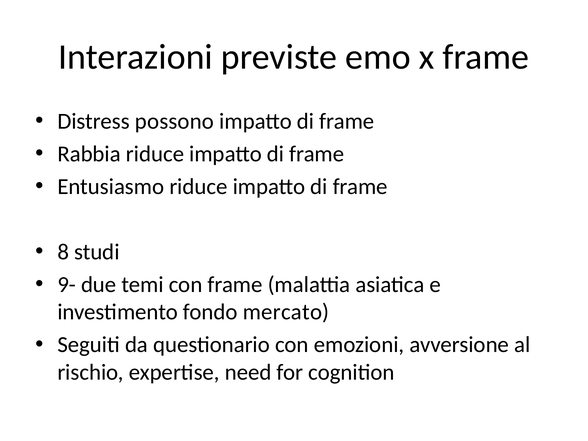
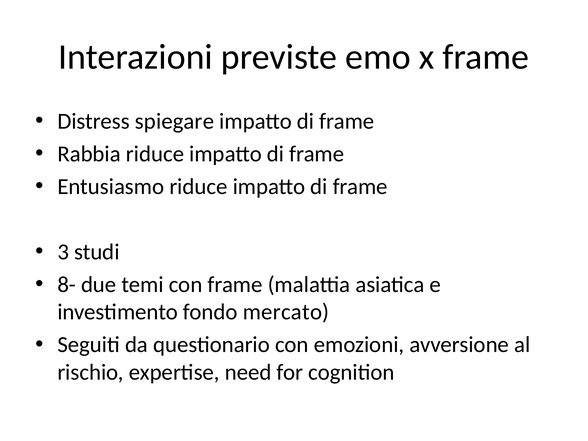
possono: possono -> spiegare (175, 121)
8: 8 -> 3 (63, 252)
9-: 9- -> 8- (67, 285)
